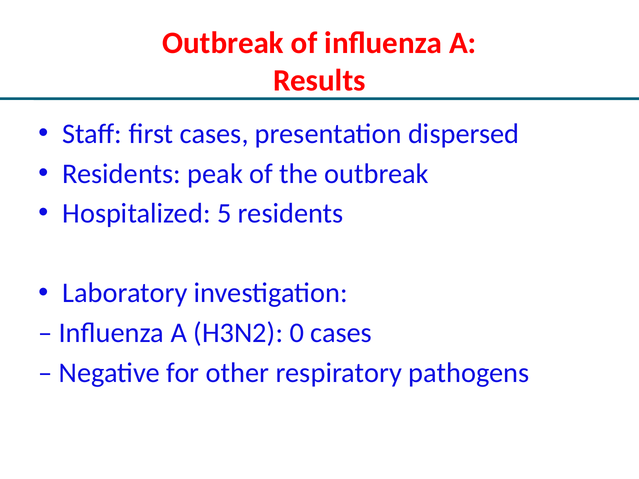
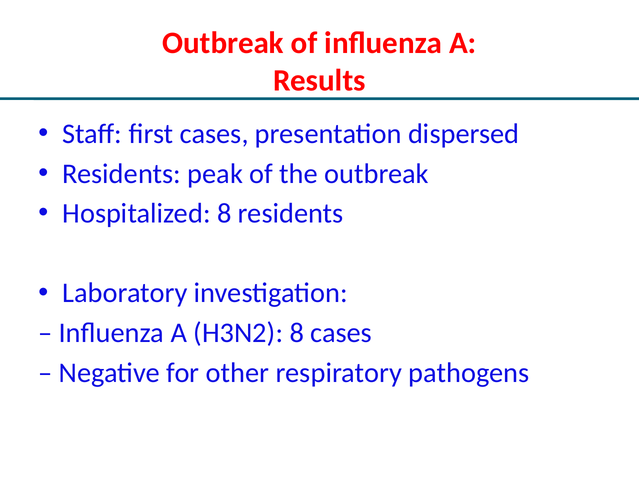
Hospitalized 5: 5 -> 8 (224, 214)
H3N2 0: 0 -> 8 (297, 333)
